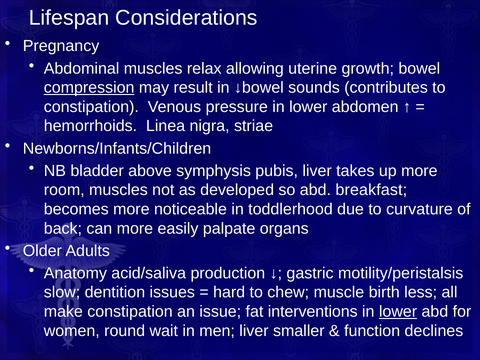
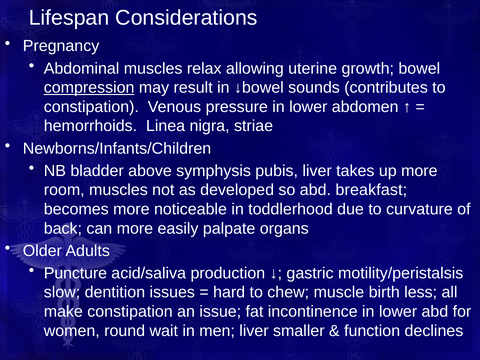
Anatomy: Anatomy -> Puncture (75, 273)
interventions: interventions -> incontinence (313, 312)
lower underline: present -> none (398, 312)
